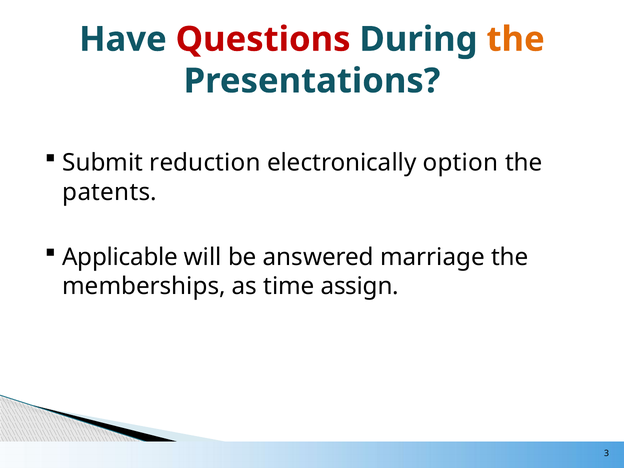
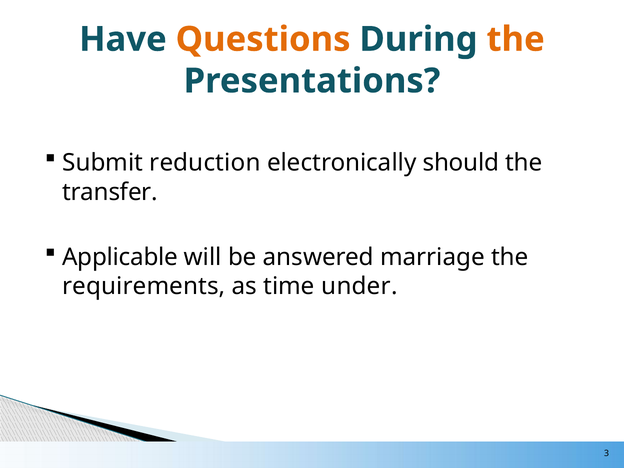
Questions colour: red -> orange (263, 39)
option: option -> should (461, 163)
patents: patents -> transfer (110, 192)
memberships: memberships -> requirements (144, 286)
assign: assign -> under (360, 286)
